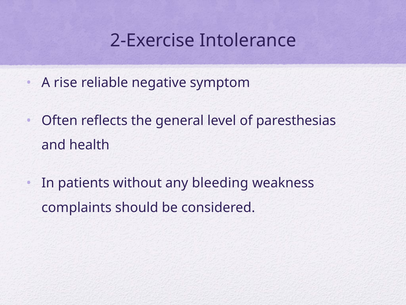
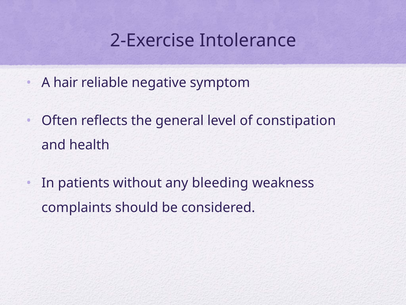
rise: rise -> hair (66, 83)
paresthesias: paresthesias -> constipation (296, 121)
